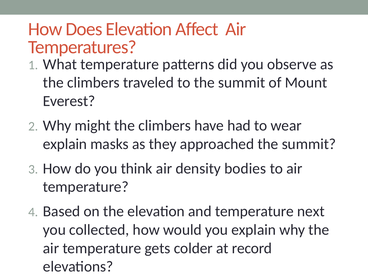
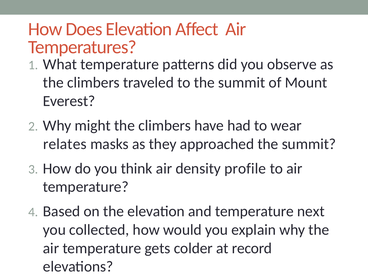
explain: explain -> relates (65, 144)
bodies: bodies -> profile (245, 168)
